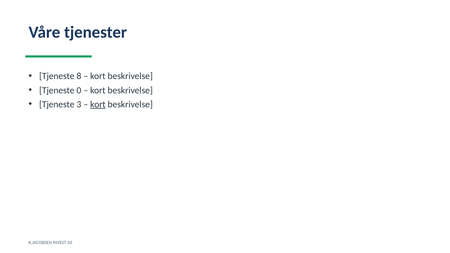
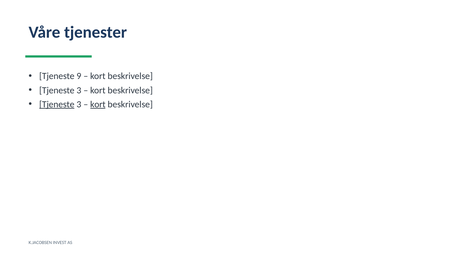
8: 8 -> 9 (79, 76)
0: 0 -> 3 (79, 90)
Tjeneste underline: none -> present (57, 104)
